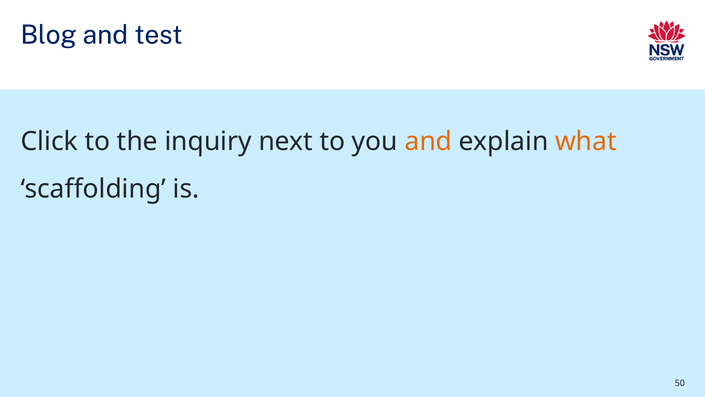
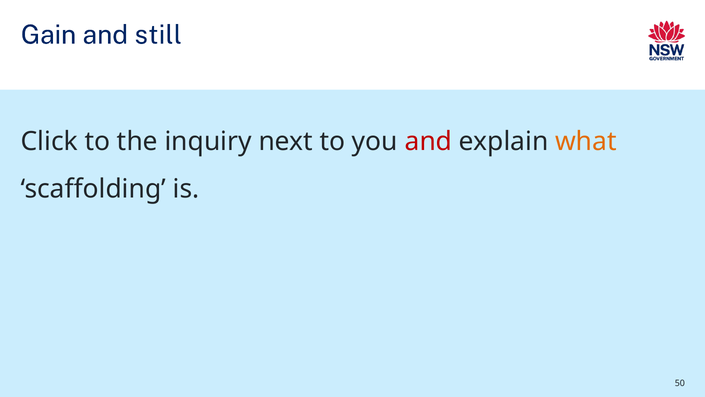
Blog: Blog -> Gain (49, 35)
test: test -> still (158, 35)
and colour: orange -> red (428, 141)
